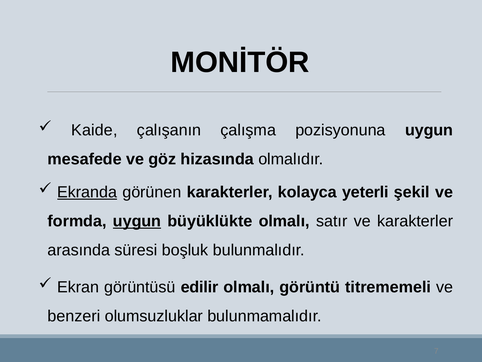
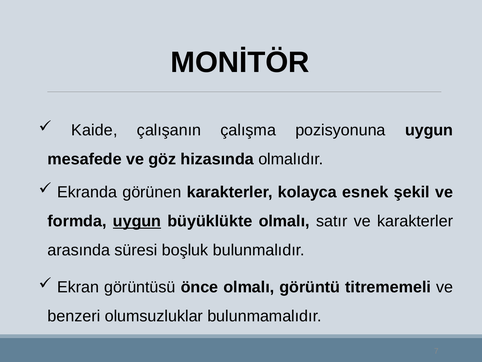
Ekranda underline: present -> none (87, 192)
yeterli: yeterli -> esnek (365, 192)
edilir: edilir -> önce (200, 287)
